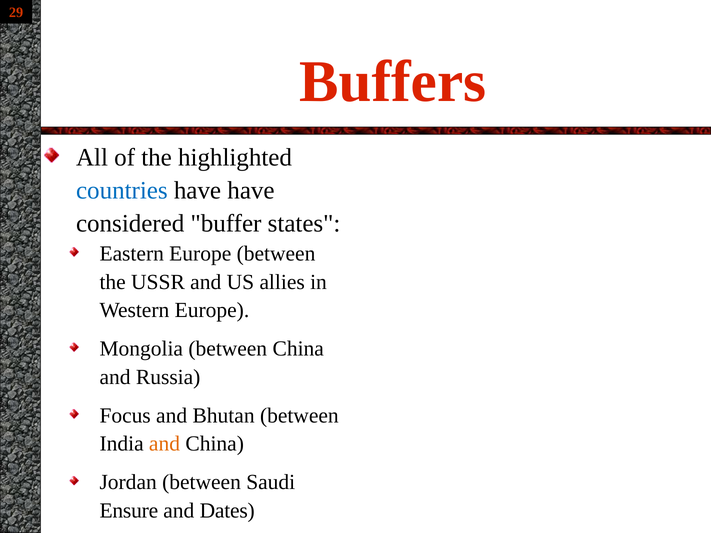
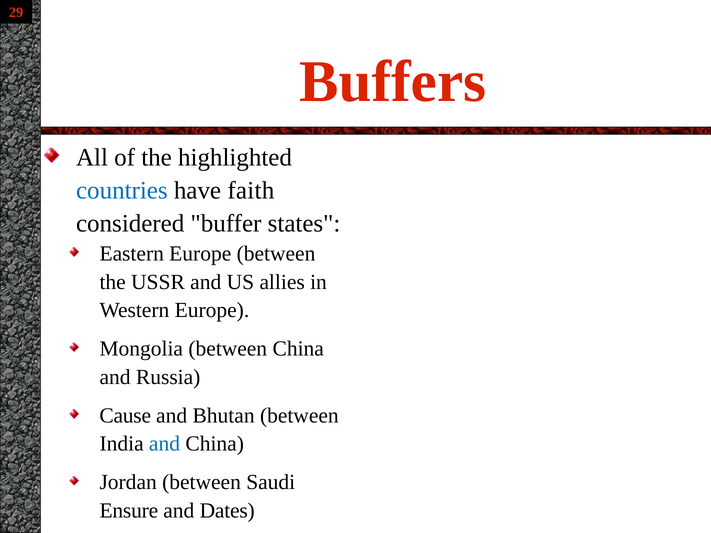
have have: have -> faith (251, 190)
Focus: Focus -> Cause (125, 416)
and colour: orange -> blue (164, 444)
